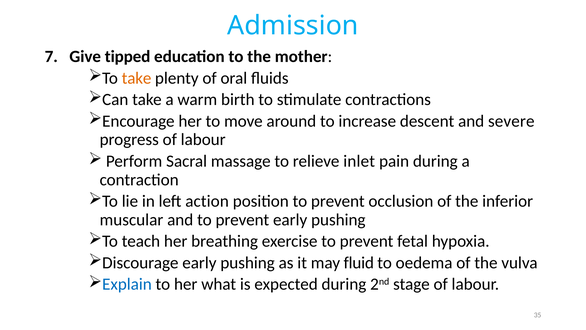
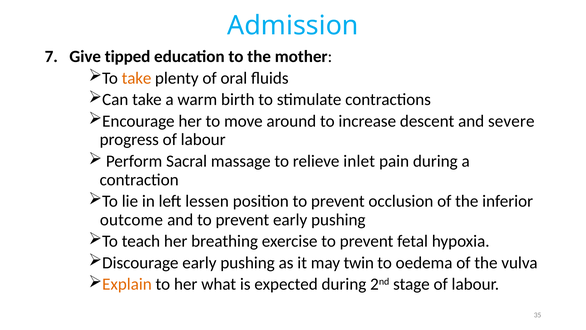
action: action -> lessen (207, 201)
muscular: muscular -> outcome (131, 219)
fluid: fluid -> twin (359, 262)
Explain colour: blue -> orange (127, 284)
